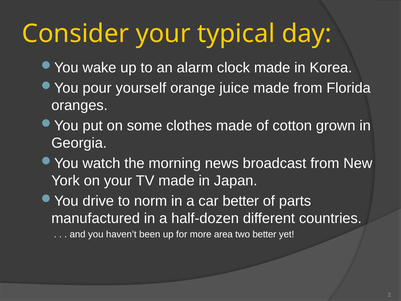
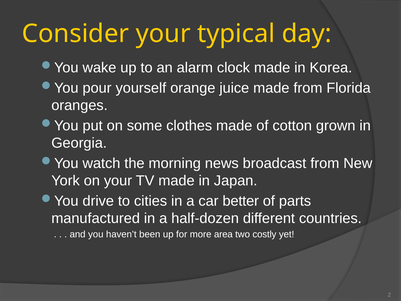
norm: norm -> cities (151, 201)
two better: better -> costly (264, 234)
